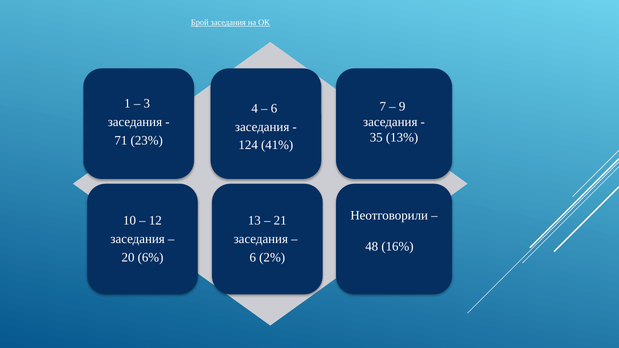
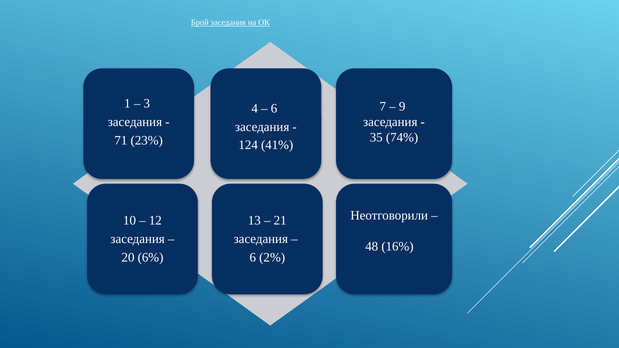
13%: 13% -> 74% (402, 137)
